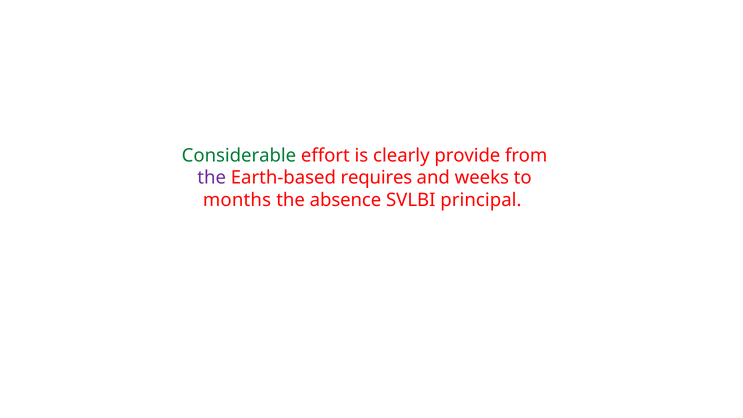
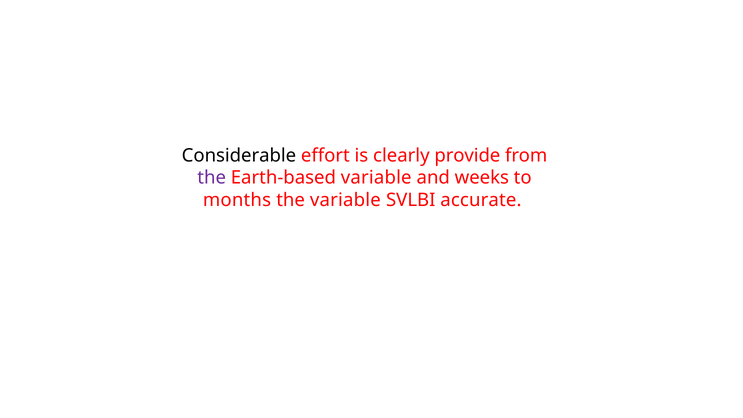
Considerable colour: green -> black (239, 156)
Earth-based requires: requires -> variable (376, 178)
the absence: absence -> variable (345, 200)
principal: principal -> accurate (481, 200)
